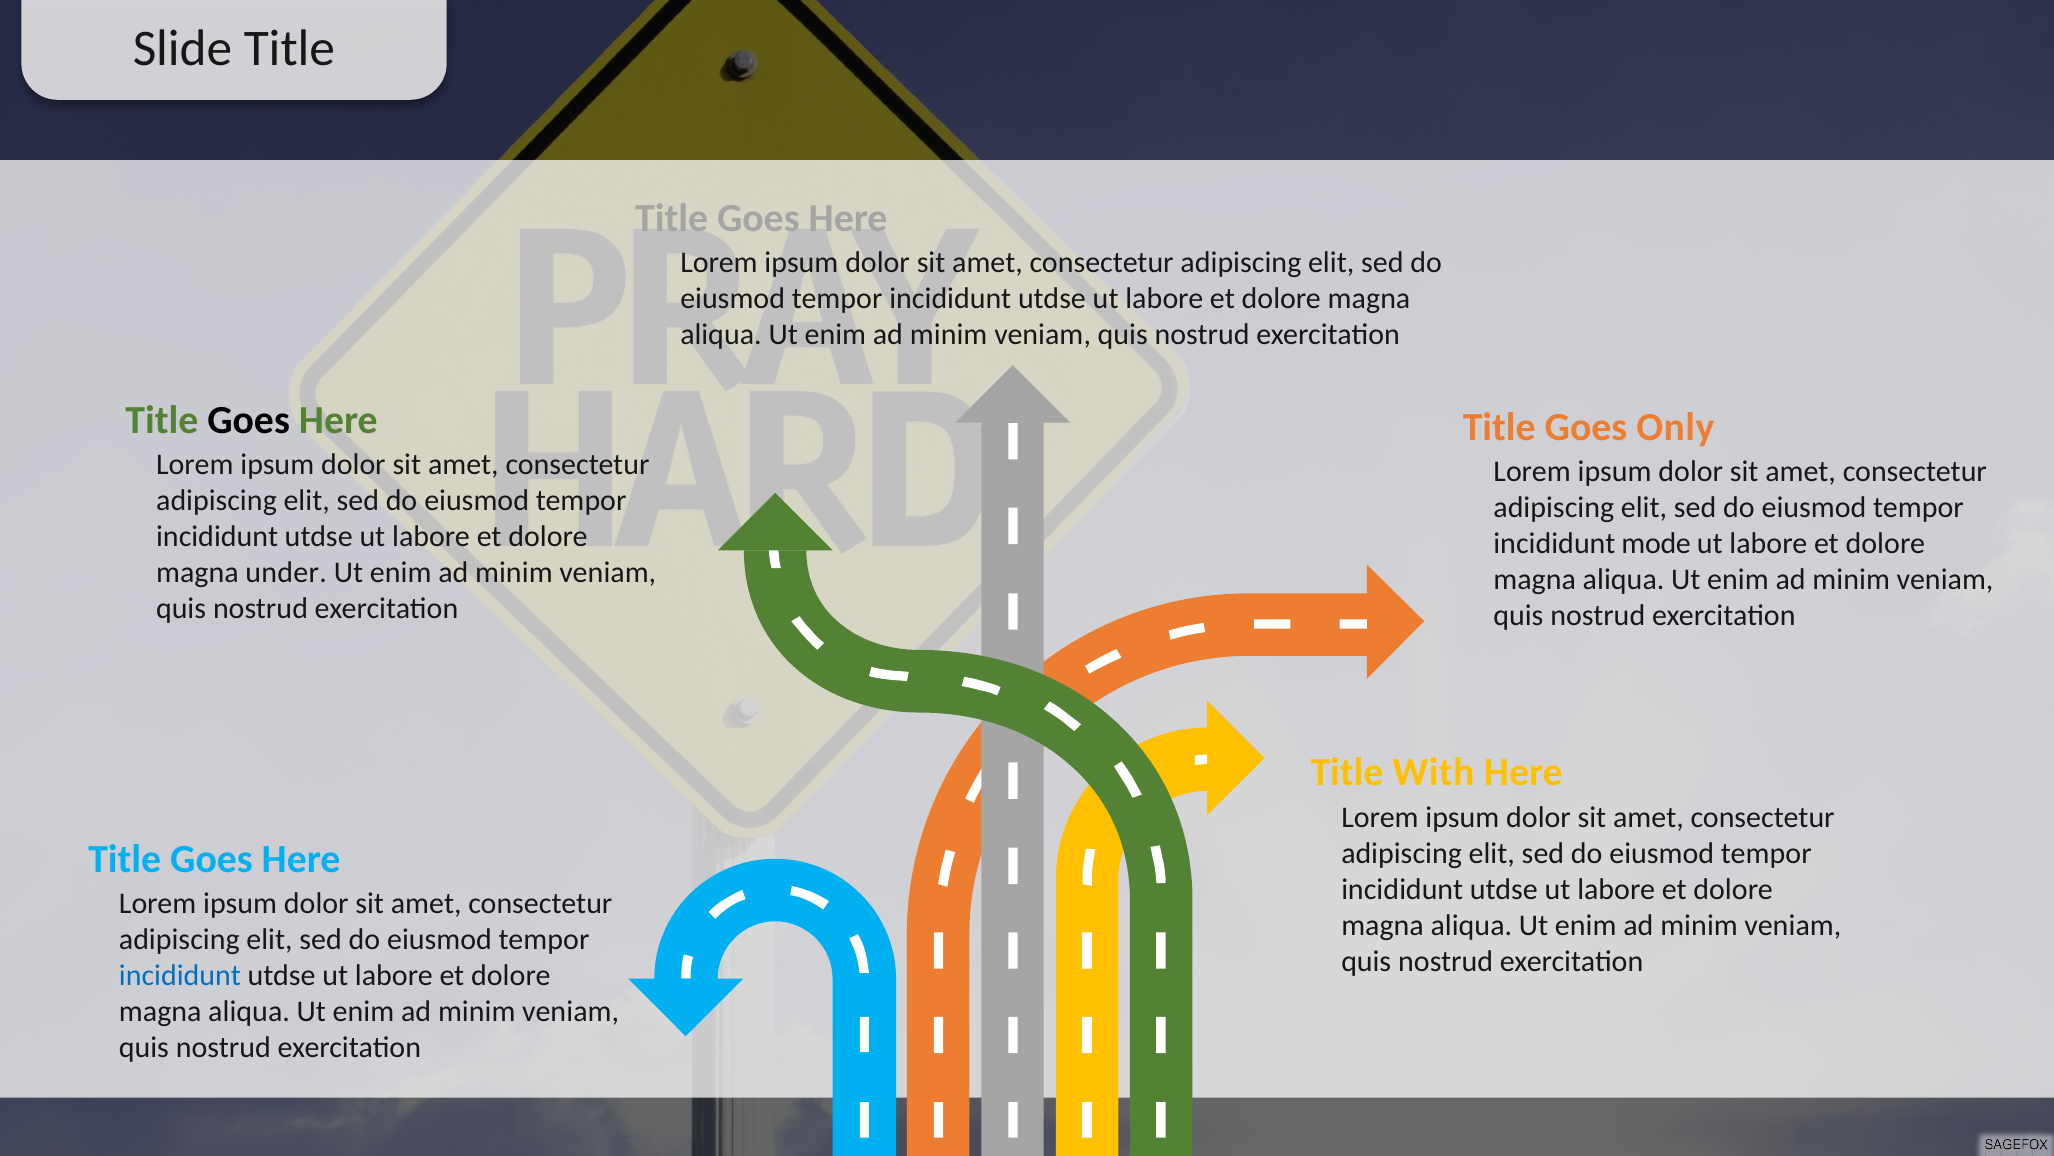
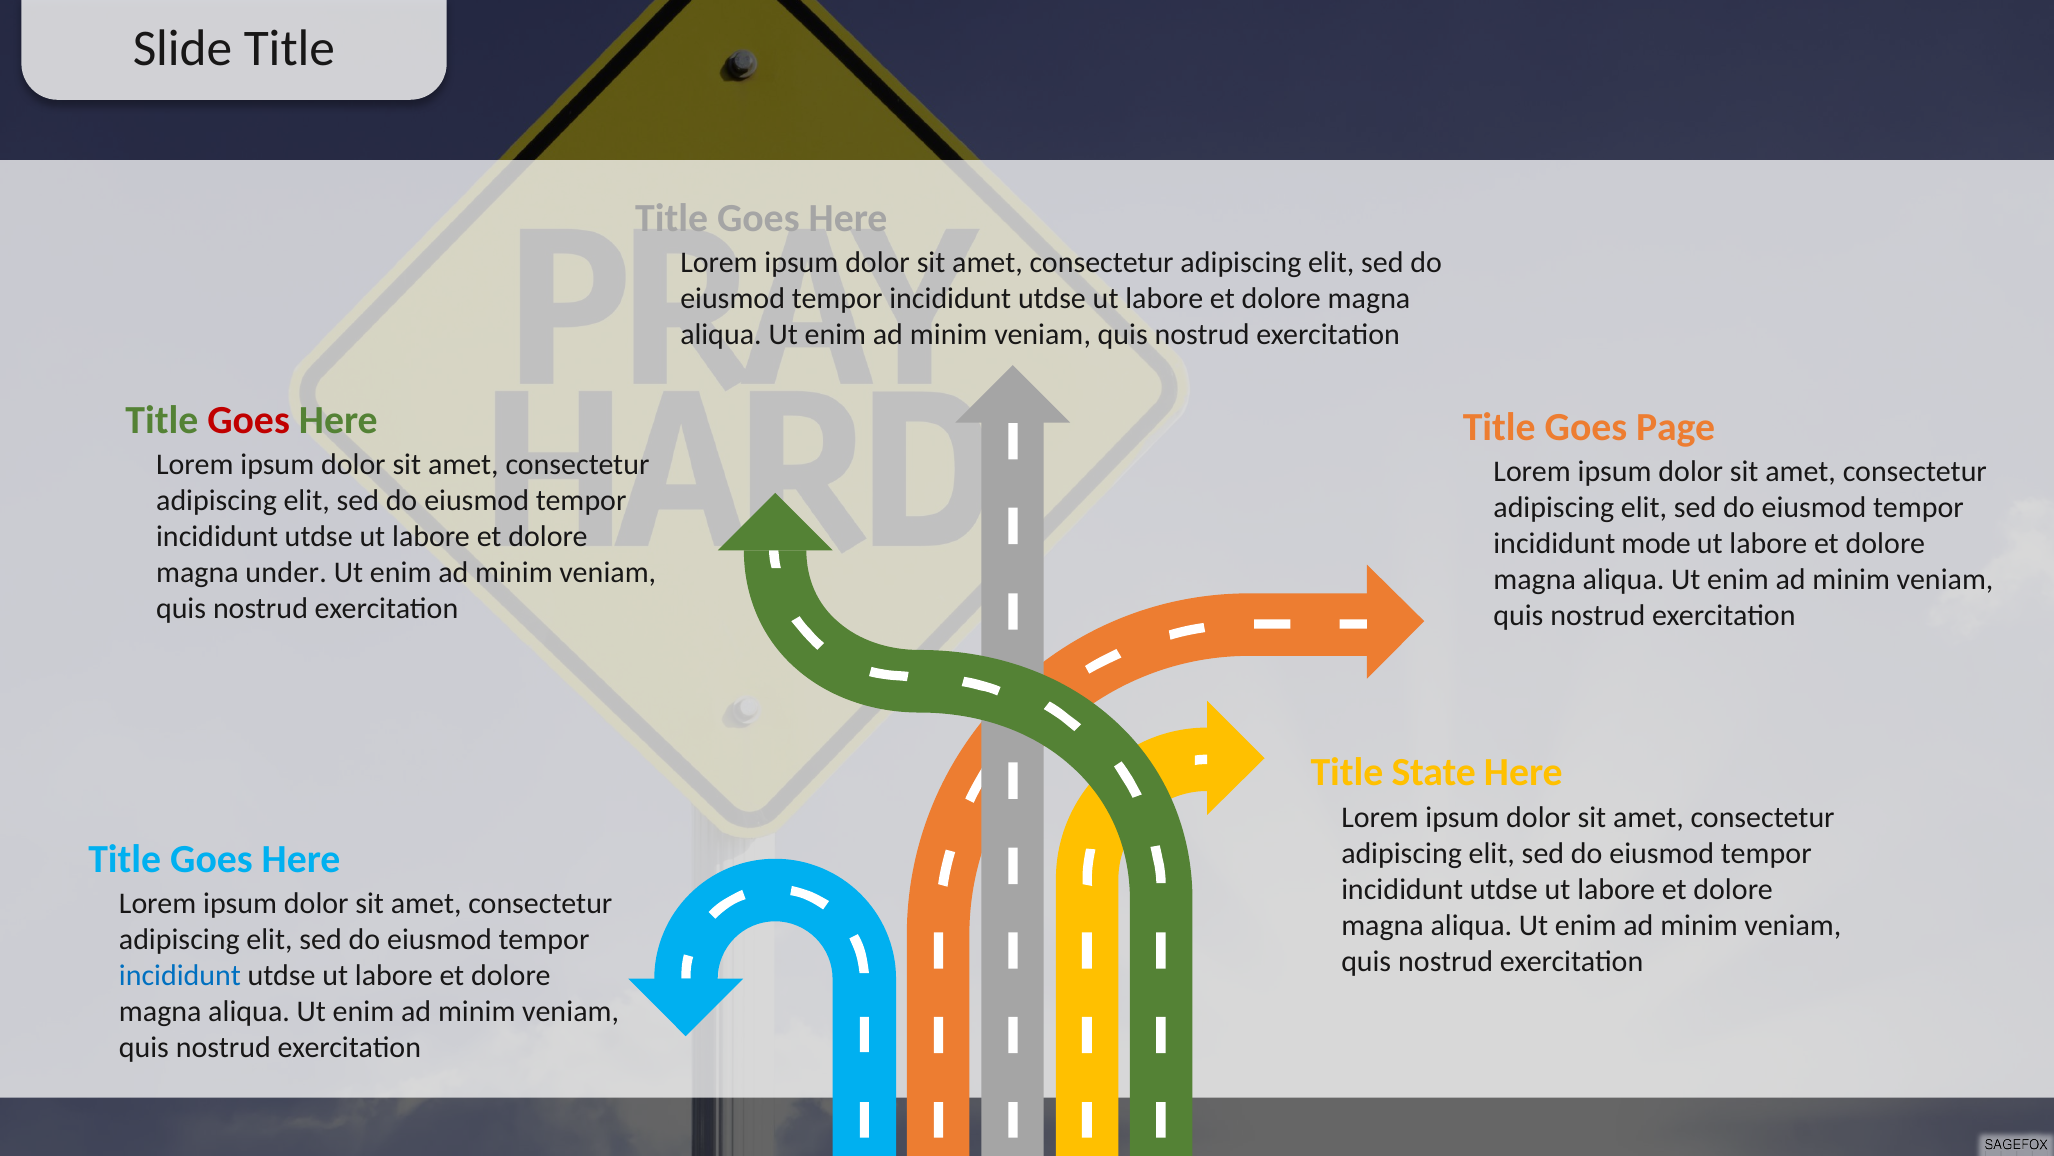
Goes colour: black -> red (249, 420)
Only: Only -> Page (1676, 427)
With: With -> State (1434, 772)
